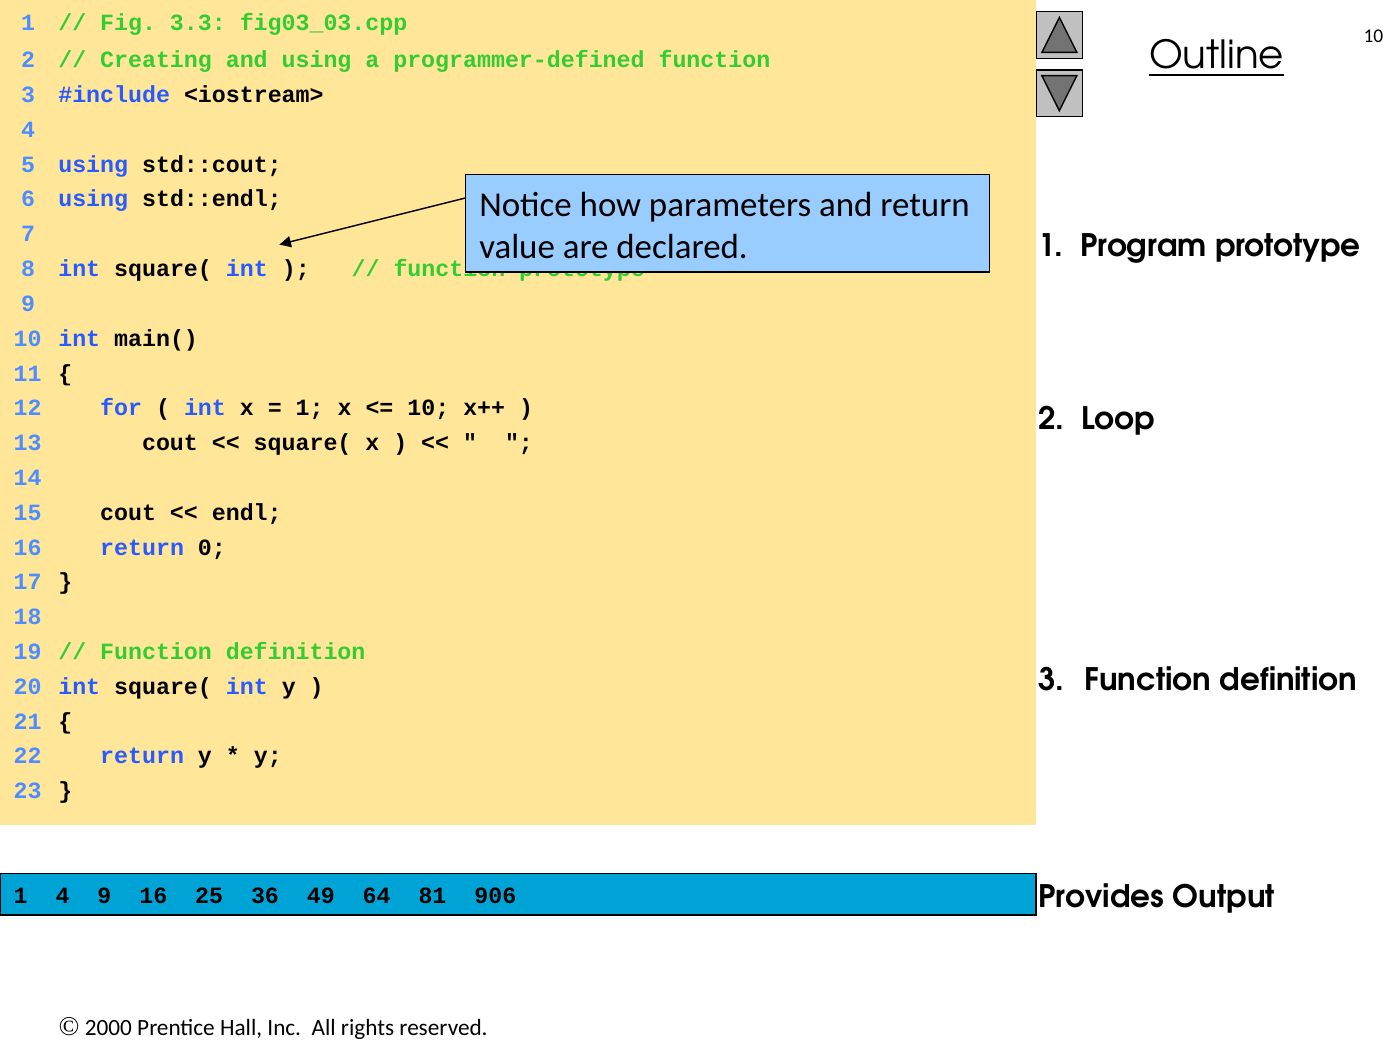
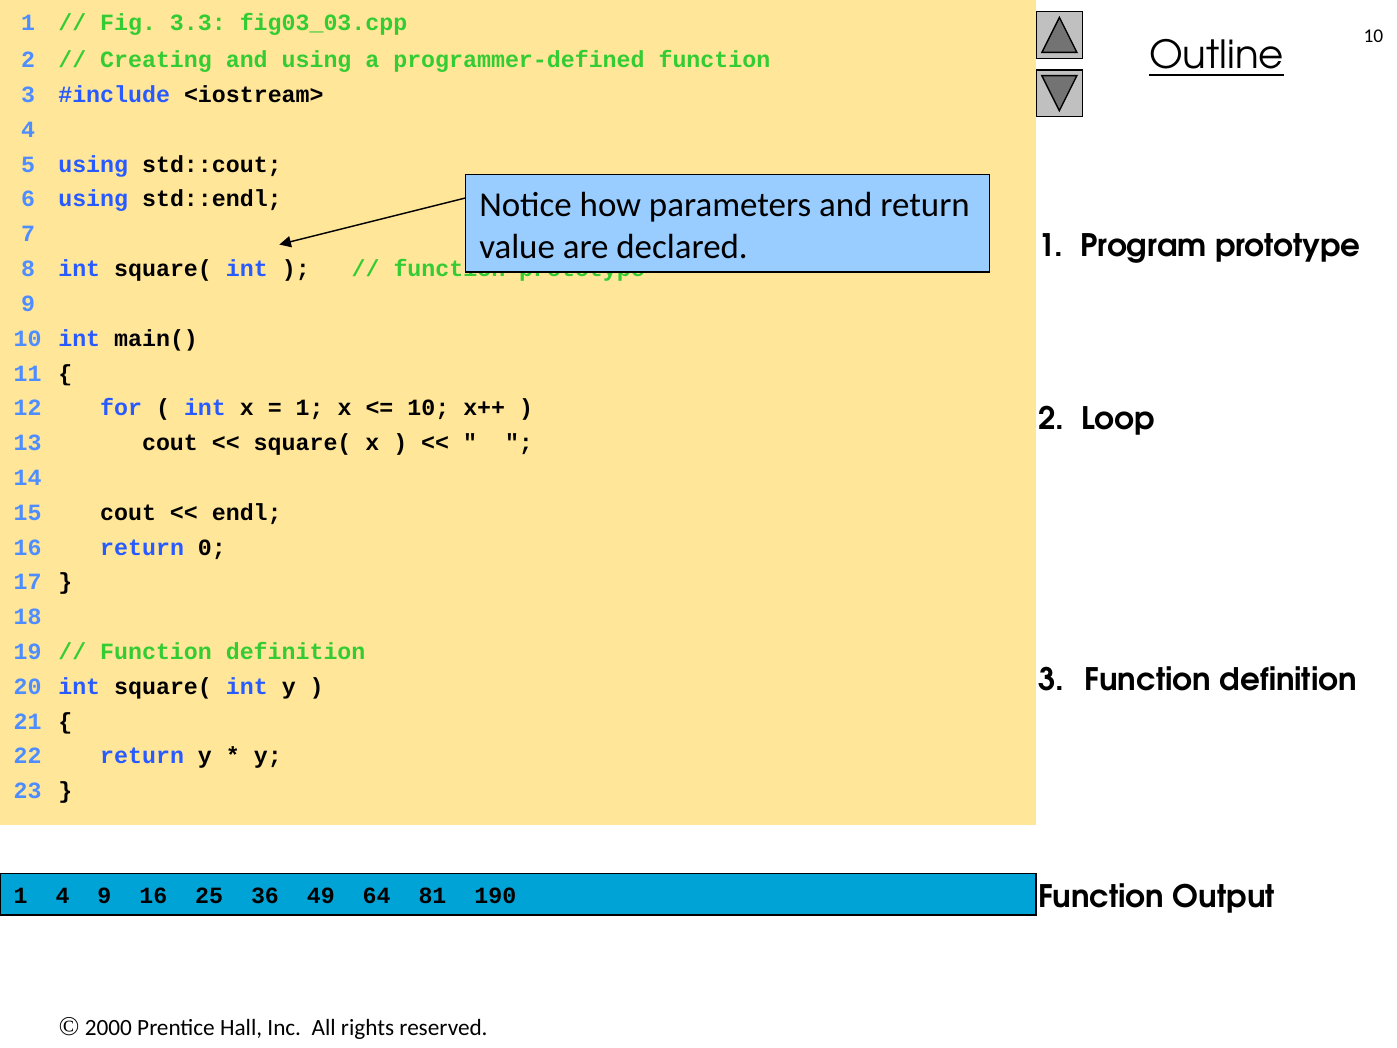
906: 906 -> 190 (495, 896)
Provides: Provides -> Function (1101, 897)
